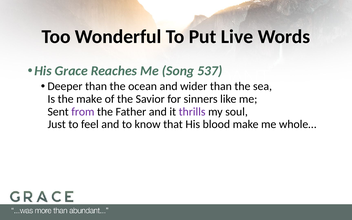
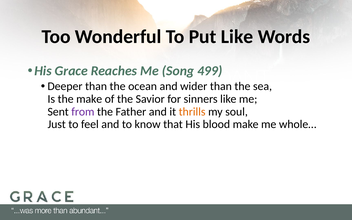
Put Live: Live -> Like (237, 37)
537: 537 -> 499 (210, 71)
thrills colour: purple -> orange (192, 112)
